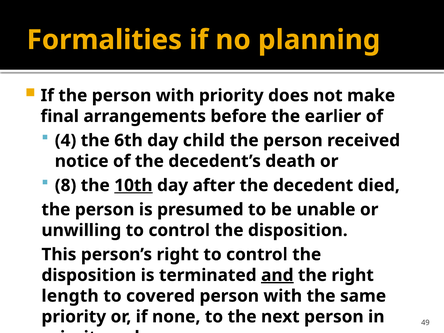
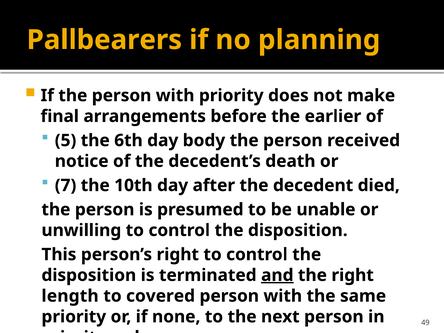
Formalities: Formalities -> Pallbearers (104, 40)
4: 4 -> 5 (66, 140)
child: child -> body (204, 140)
8: 8 -> 7 (66, 185)
10th underline: present -> none (133, 185)
